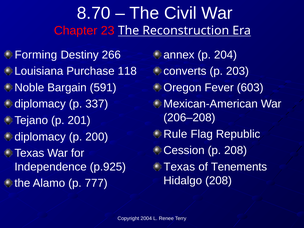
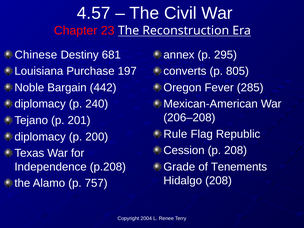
8.70: 8.70 -> 4.57 (94, 13)
Forming: Forming -> Chinese (36, 55)
266: 266 -> 681 (111, 55)
204: 204 -> 295 (225, 55)
118: 118 -> 197 (127, 71)
203: 203 -> 805 (237, 71)
591: 591 -> 442 (103, 88)
603: 603 -> 285 (250, 88)
337: 337 -> 240 (97, 104)
p.925: p.925 -> p.208 (108, 167)
Texas: Texas -> Grade (179, 167)
777: 777 -> 757 (96, 183)
